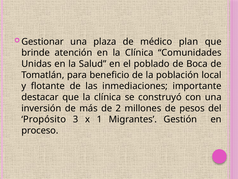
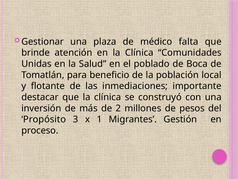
plan: plan -> falta (189, 42)
